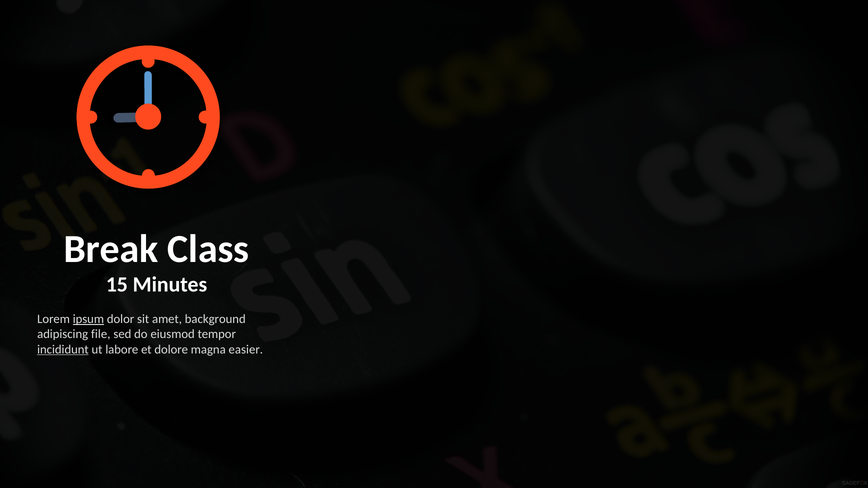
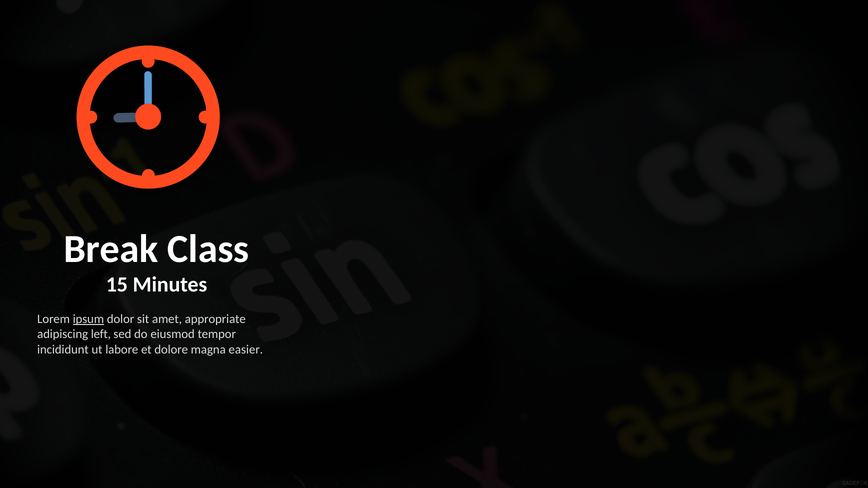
background: background -> appropriate (215, 319)
file: file -> left (101, 334)
incididunt underline: present -> none (63, 350)
